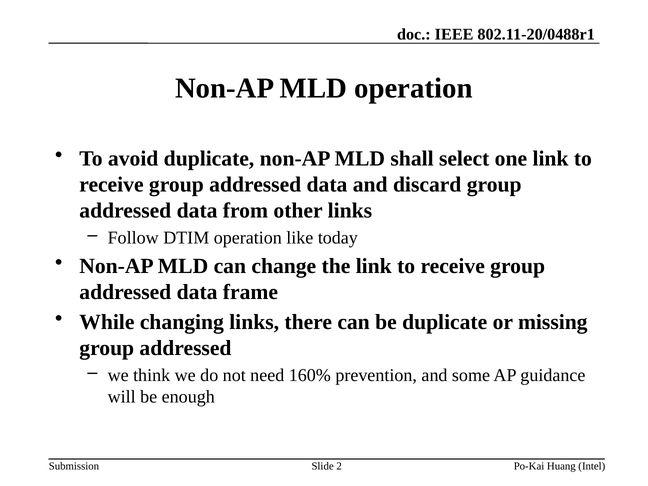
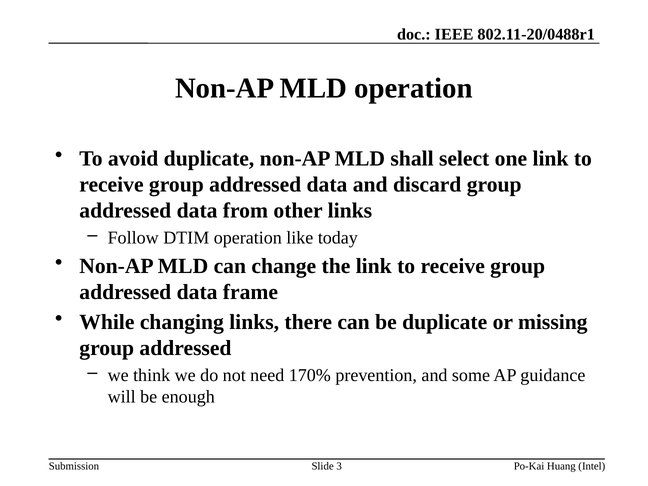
160%: 160% -> 170% (310, 375)
2: 2 -> 3 (339, 466)
